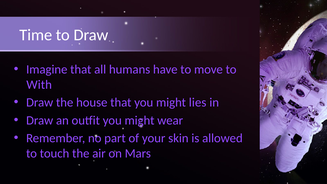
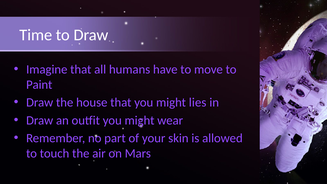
With: With -> Paint (39, 85)
